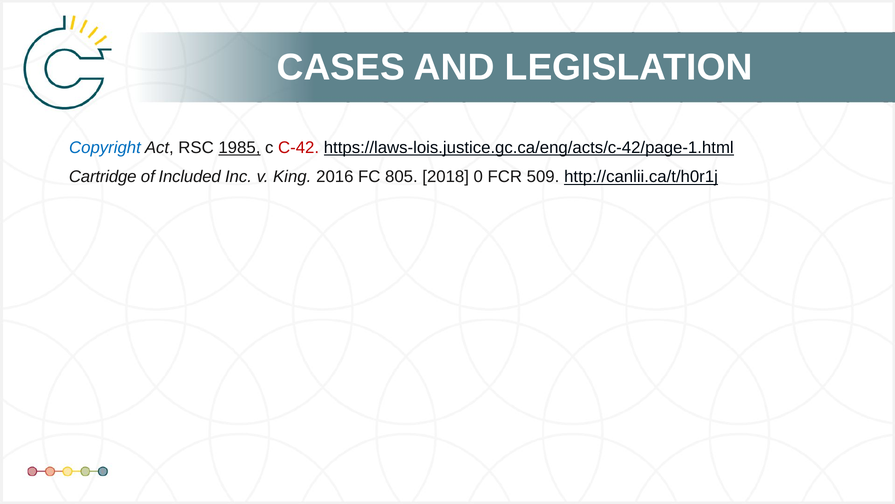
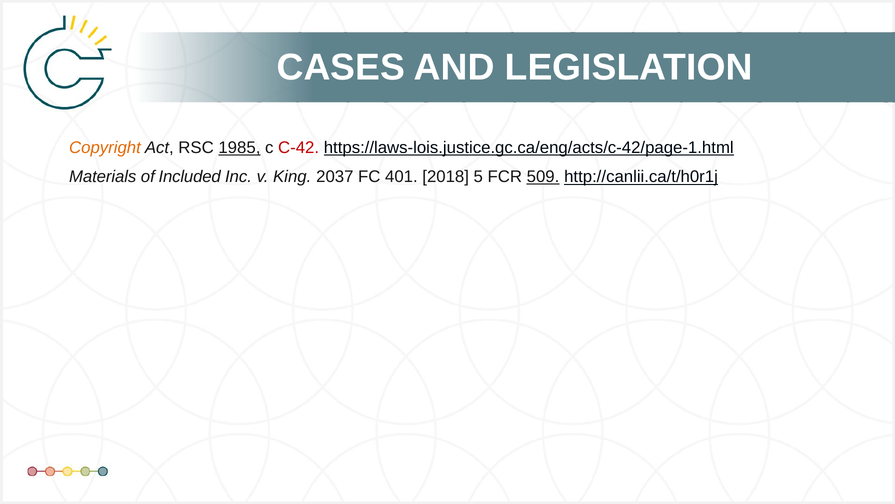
Copyright colour: blue -> orange (105, 147)
Cartridge: Cartridge -> Materials (103, 177)
2016: 2016 -> 2037 (335, 177)
805: 805 -> 401 (401, 177)
0: 0 -> 5 (478, 177)
509 underline: none -> present (543, 177)
